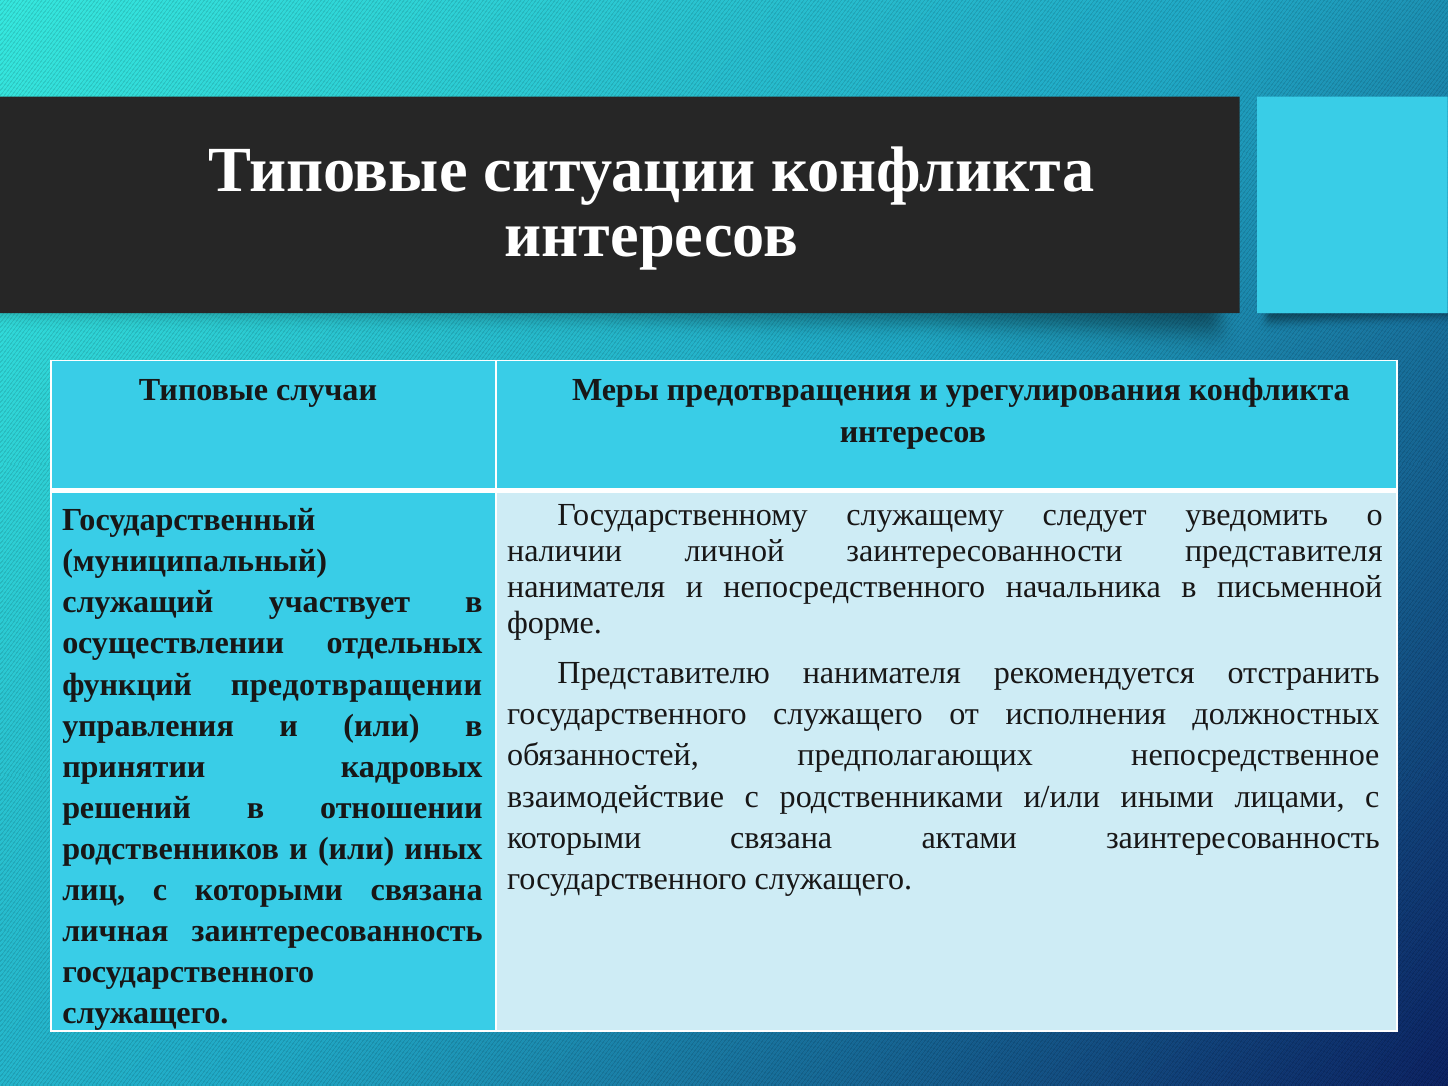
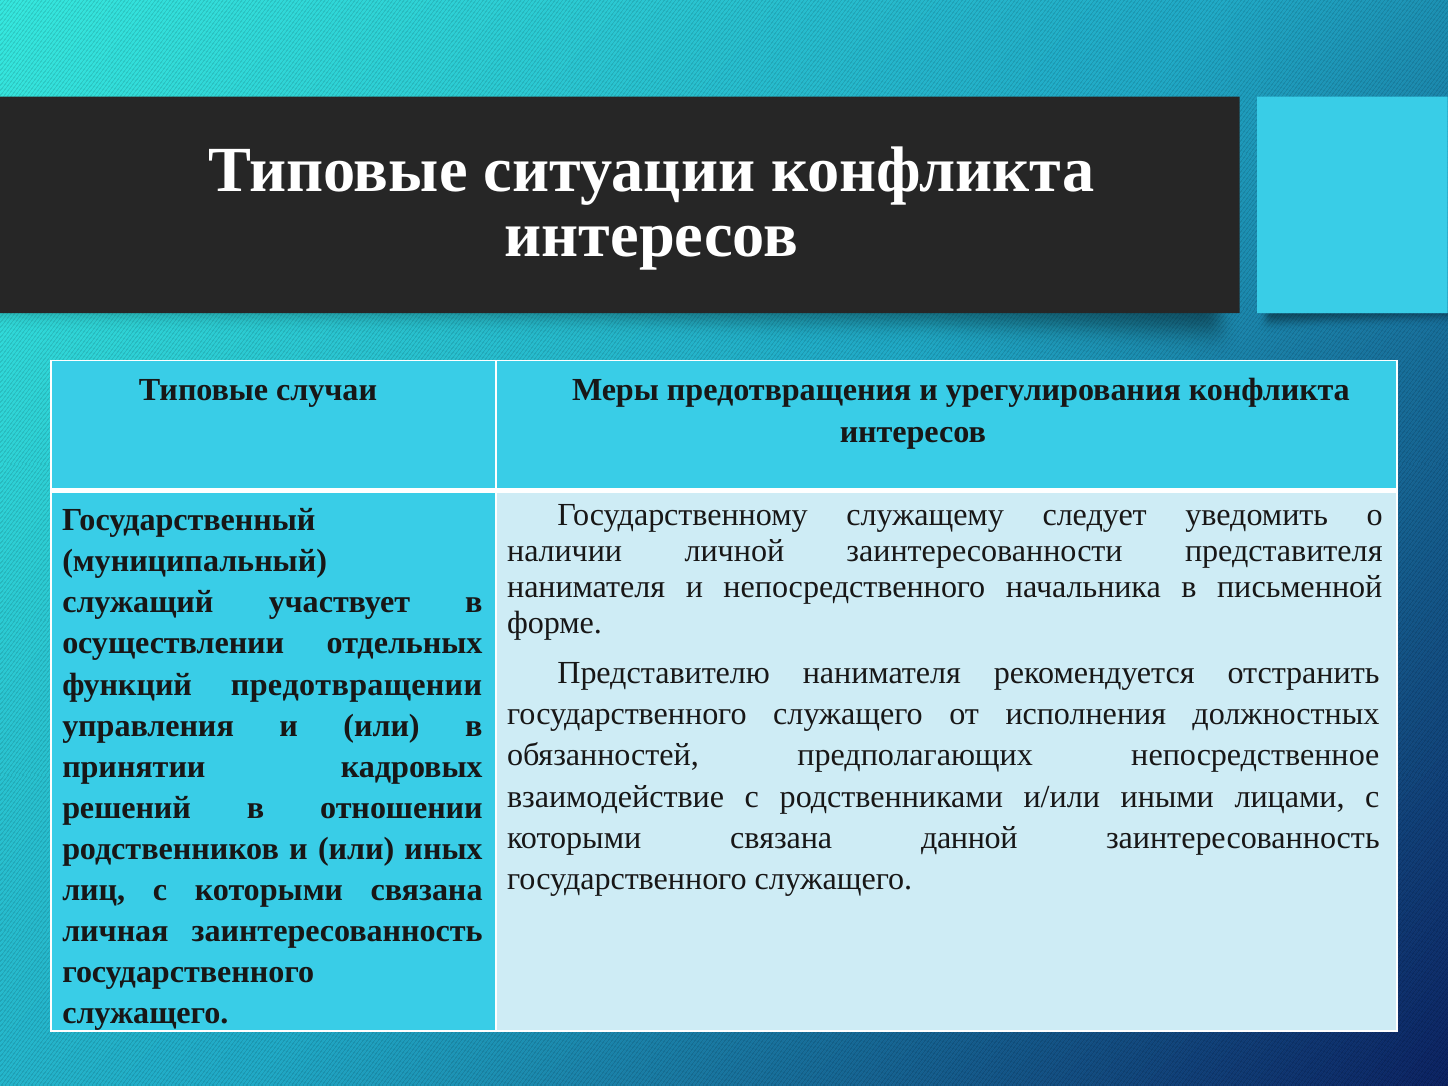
актами: актами -> данной (969, 838)
